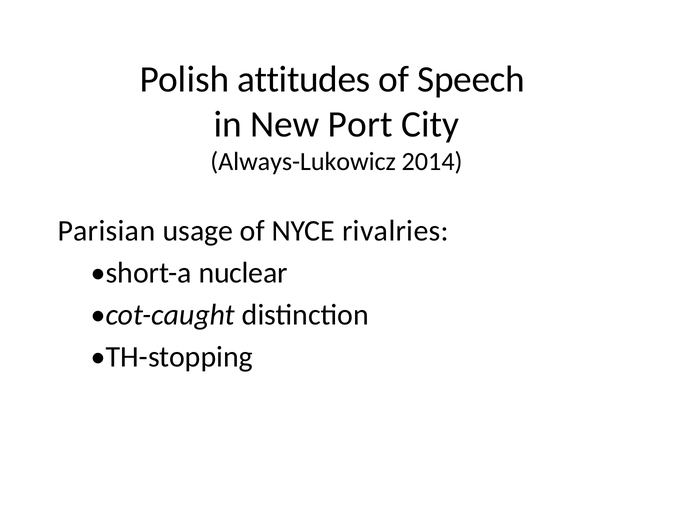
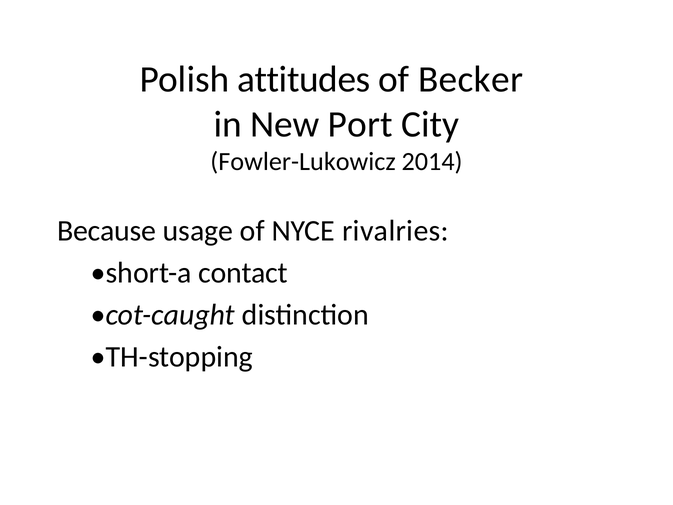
Speech: Speech -> Becker (471, 80)
Always-Lukowicz: Always-Lukowicz -> Fowler-Lukowicz (303, 162)
Parisian: Parisian -> Because (107, 231)
nuclear: nuclear -> contact (243, 273)
